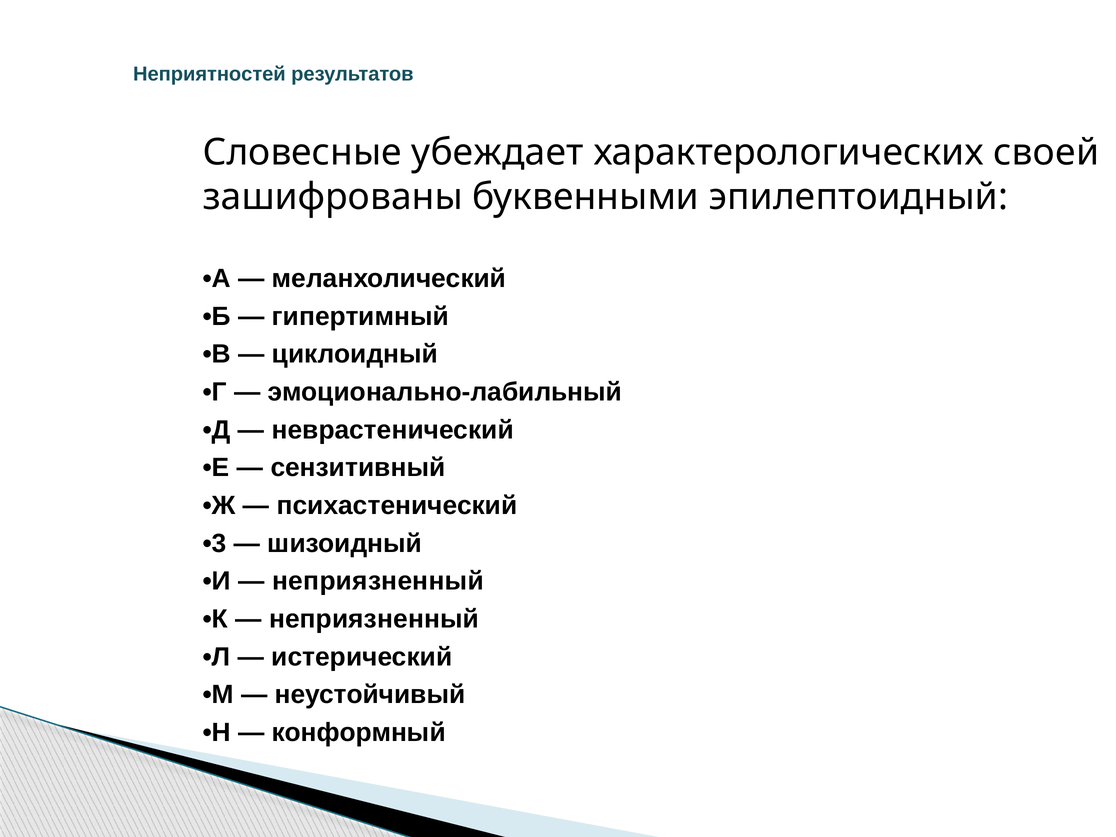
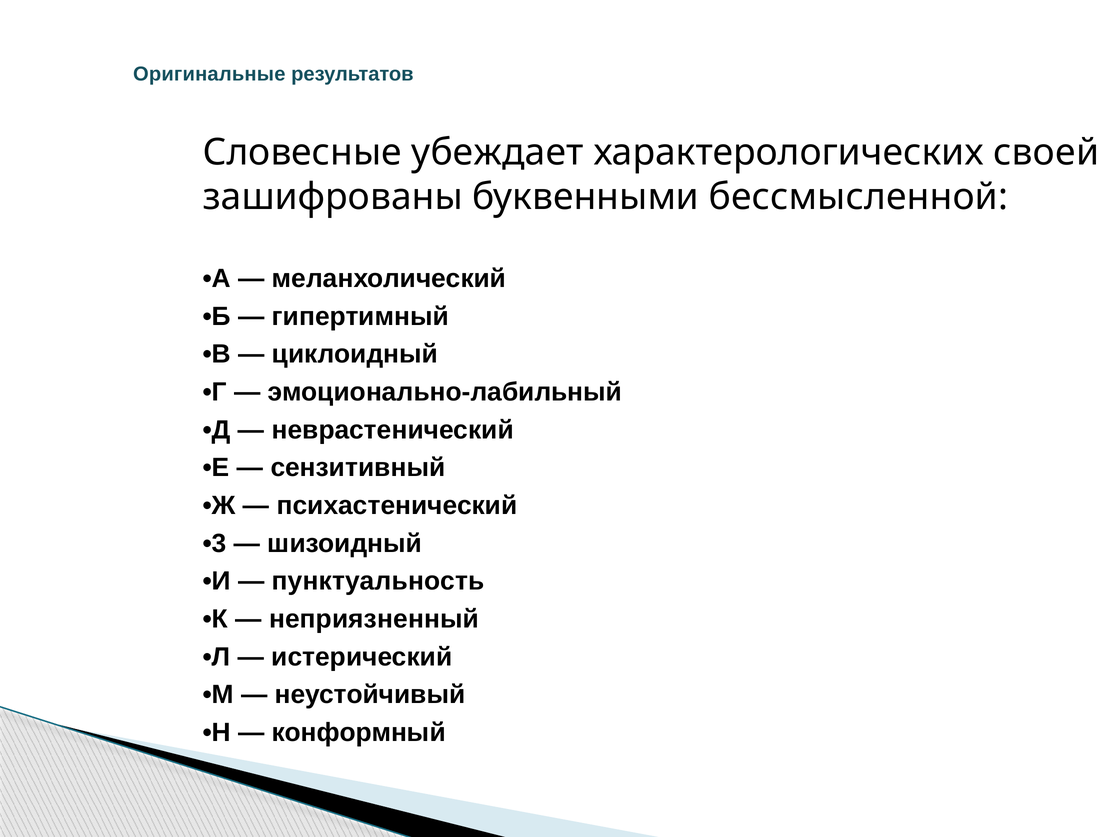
Неприятностей: Неприятностей -> Оригинальные (209, 74)
эпилептоидный: эпилептоидный -> бессмысленной (858, 197)
неприязненный: неприязненный -> пунктуальность (378, 581)
